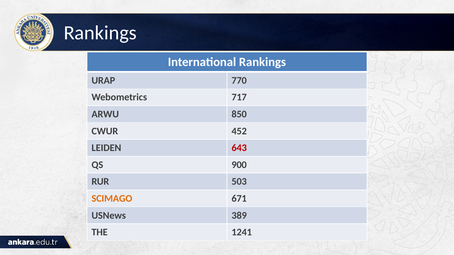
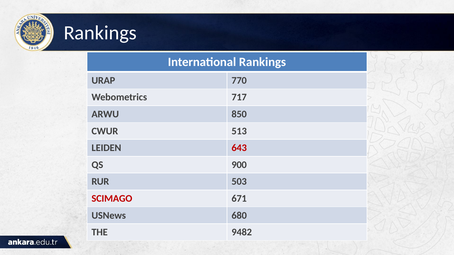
452: 452 -> 513 (239, 131)
SCIMAGO colour: orange -> red (112, 199)
389: 389 -> 680 (239, 216)
1241: 1241 -> 9482 (242, 233)
